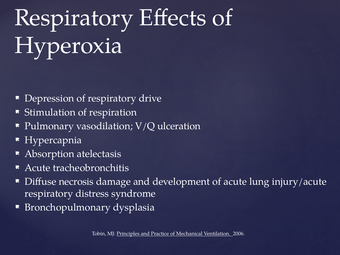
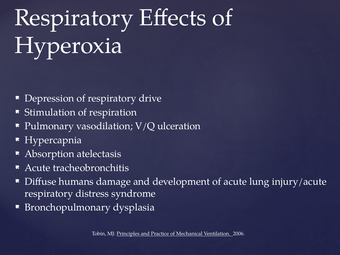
necrosis: necrosis -> humans (76, 182)
